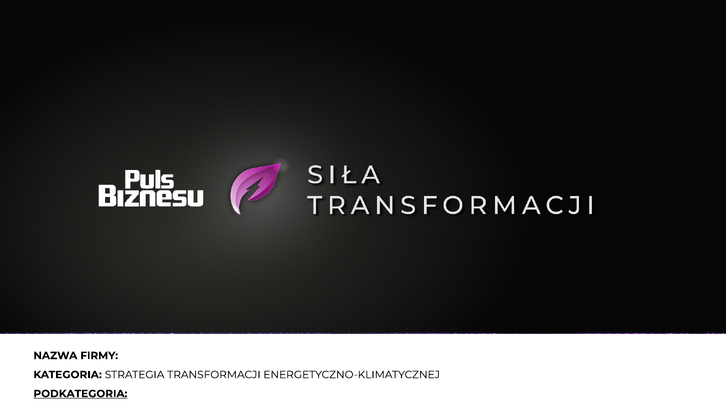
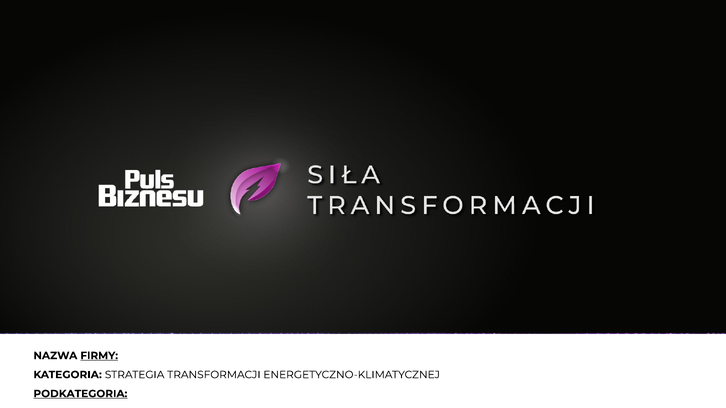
FIRMY underline: none -> present (99, 356)
